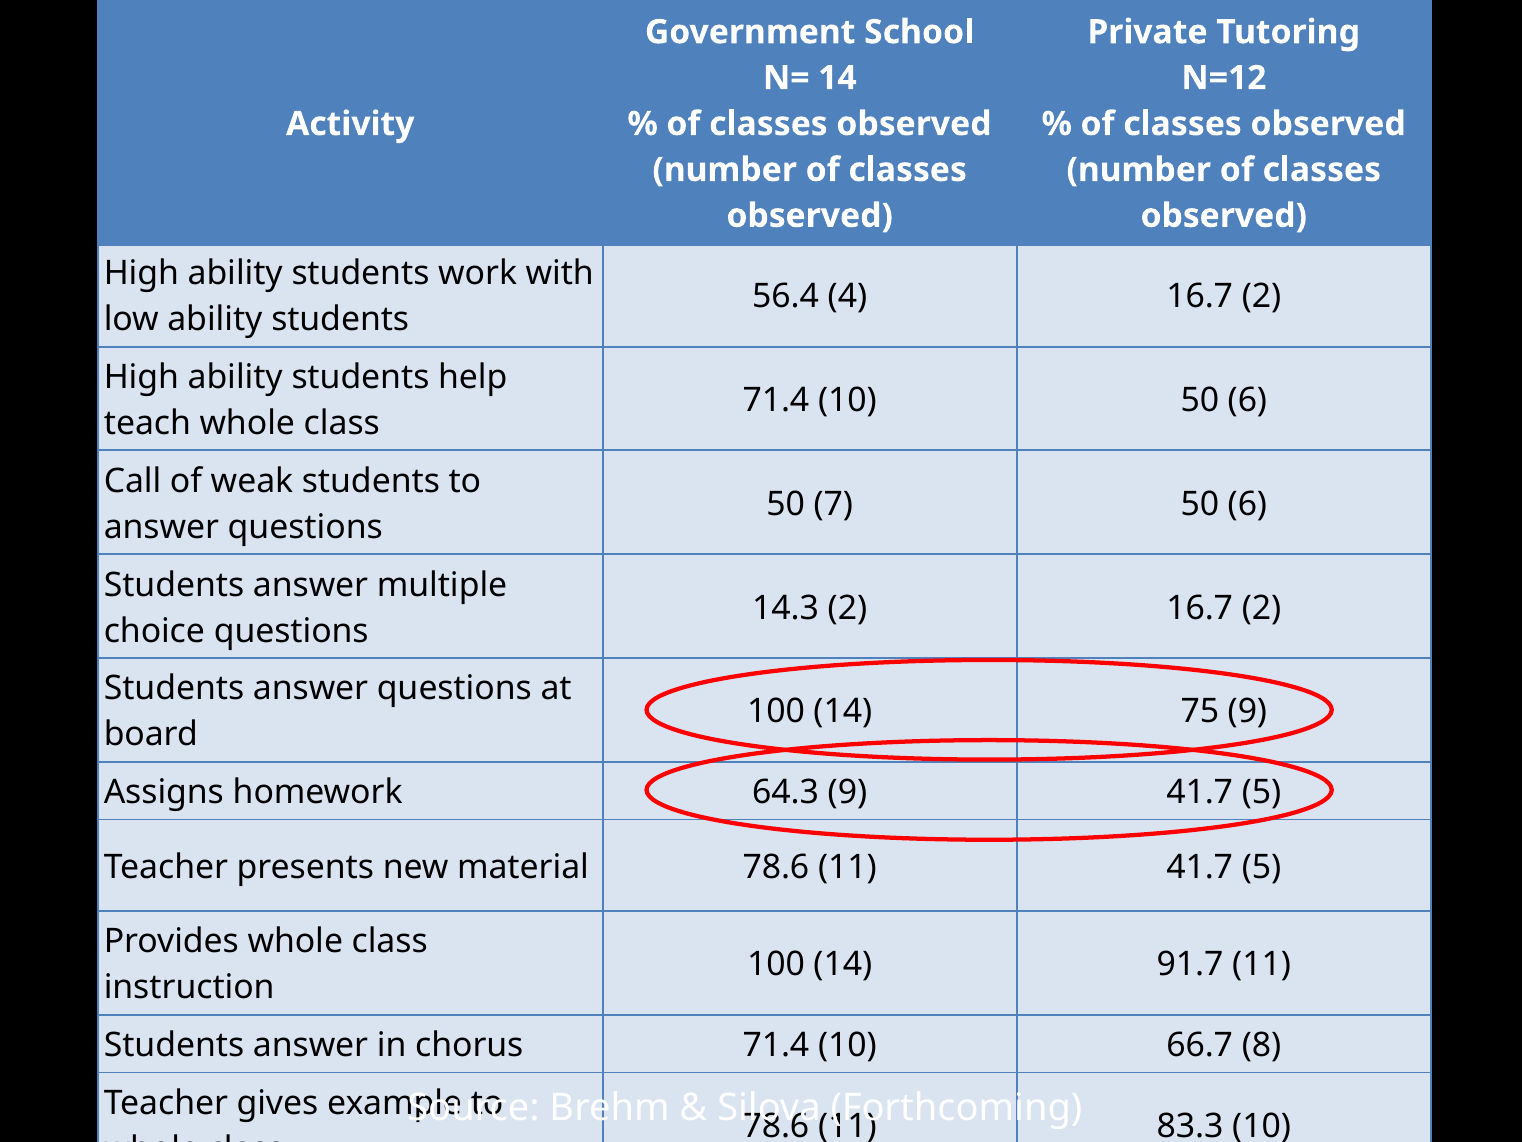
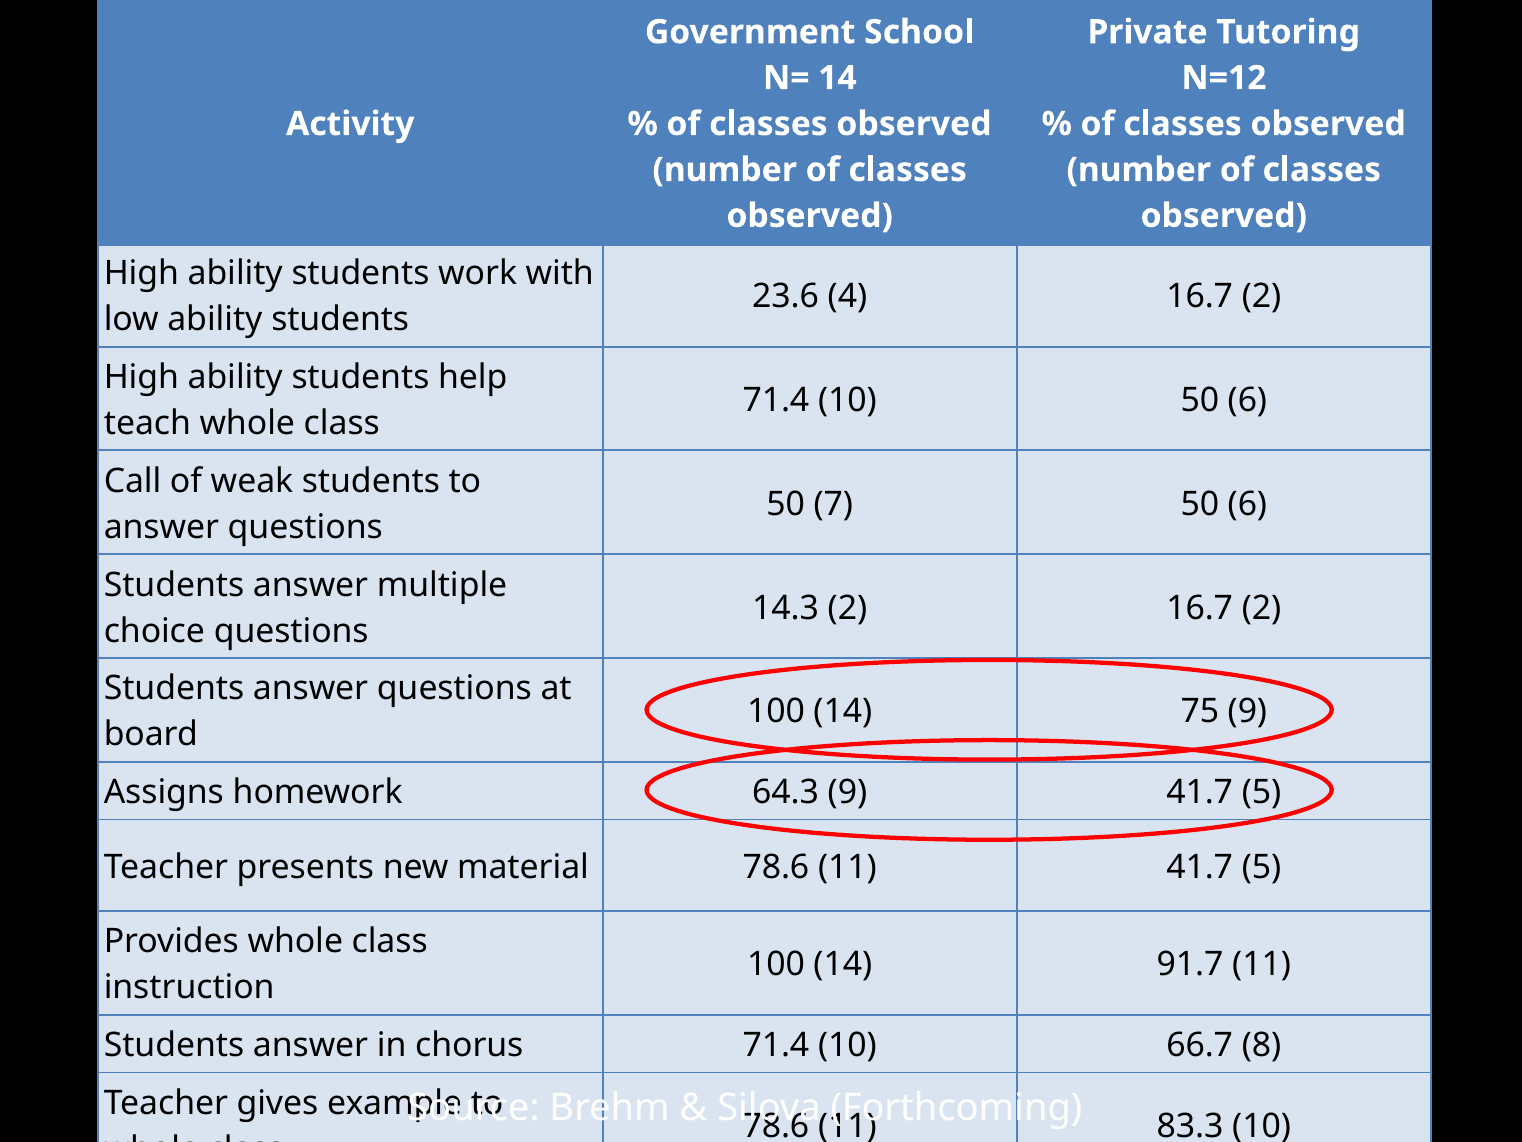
56.4: 56.4 -> 23.6 (786, 296)
